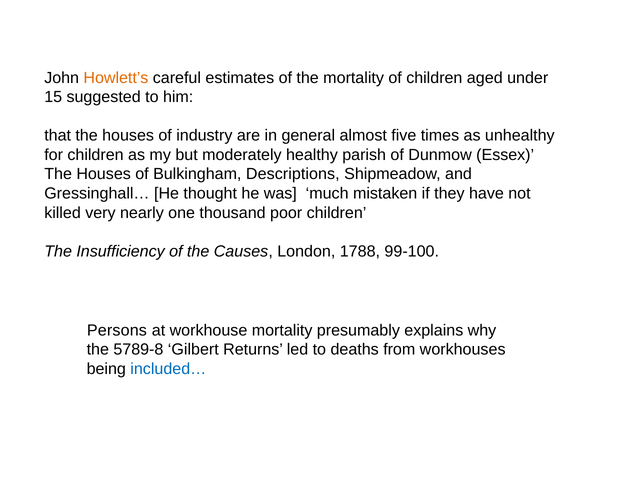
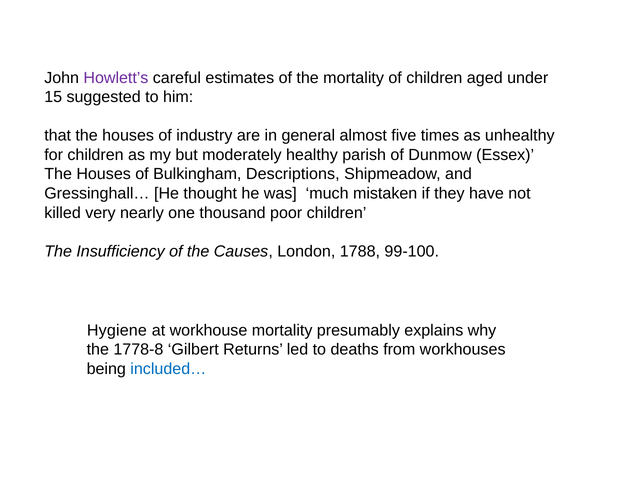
Howlett’s colour: orange -> purple (116, 78)
Persons: Persons -> Hygiene (117, 330)
5789-8: 5789-8 -> 1778-8 (138, 350)
